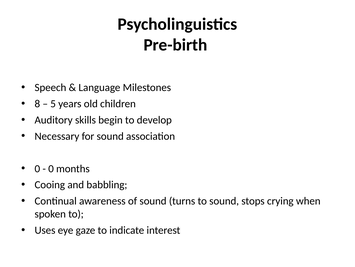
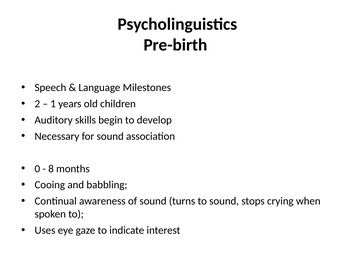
8: 8 -> 2 (37, 104)
5: 5 -> 1 (53, 104)
0: 0 -> 8 (51, 168)
